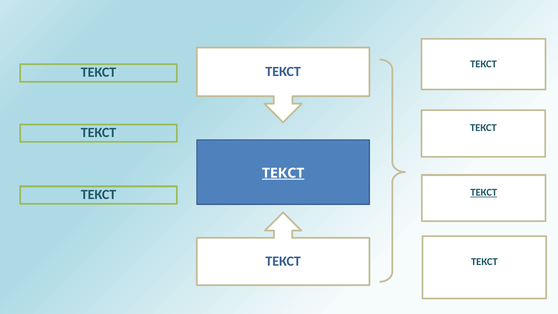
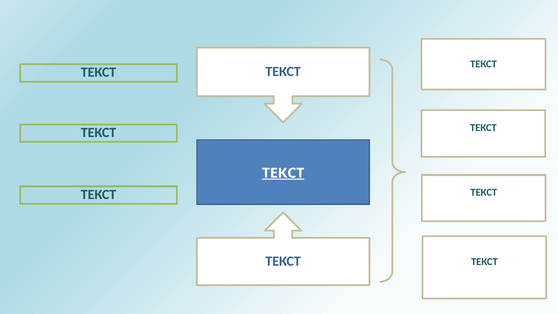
ТЕКСТ underline: present -> none (484, 192)
